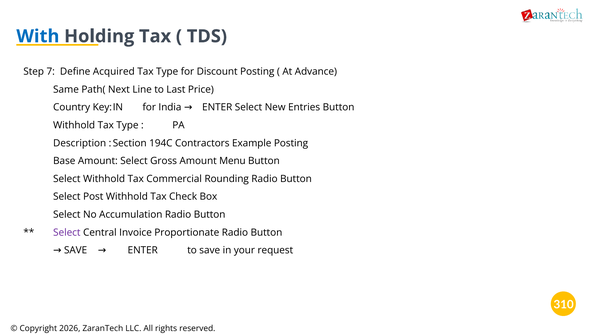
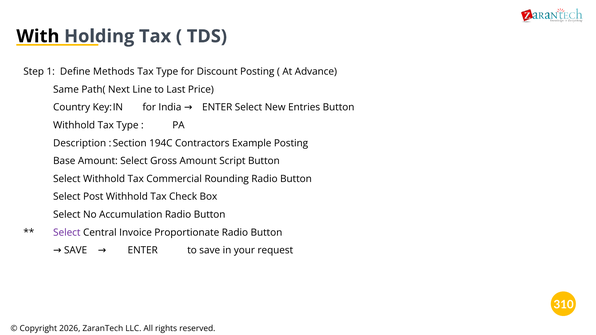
With colour: blue -> black (38, 36)
7: 7 -> 1 (51, 72)
Acquired: Acquired -> Methods (114, 72)
Menu: Menu -> Script (232, 161)
